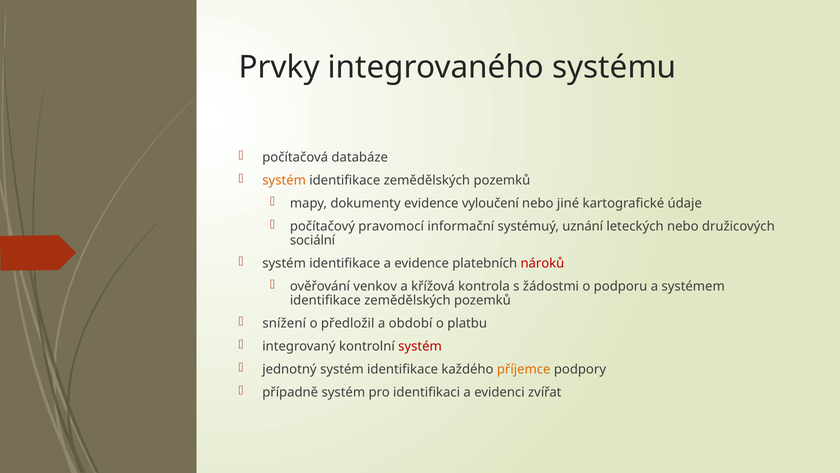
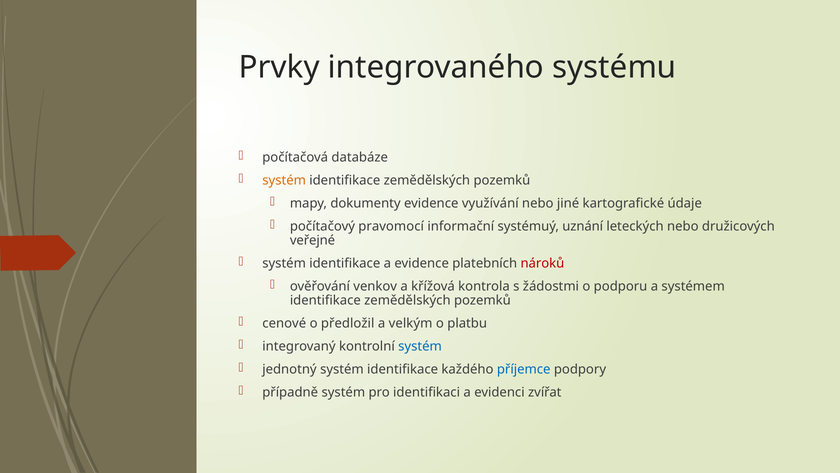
vyloučení: vyloučení -> využívání (490, 203)
sociální: sociální -> veřejné (312, 240)
snížení: snížení -> cenové (284, 323)
období: období -> velkým (411, 323)
systém colour: red -> blue (420, 346)
příjemce colour: orange -> blue (524, 369)
